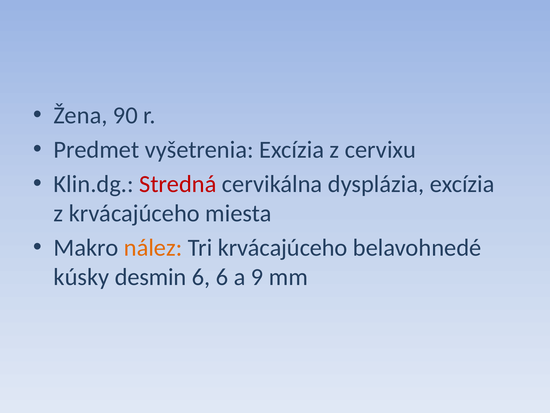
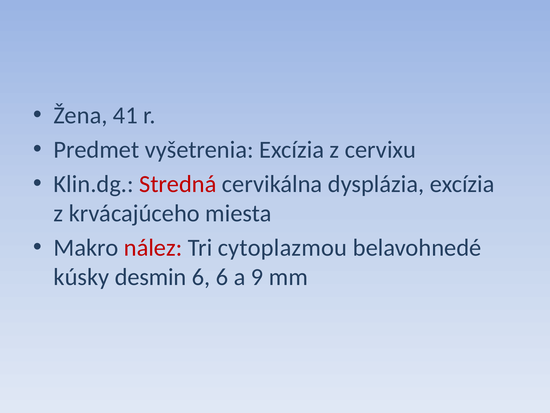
90: 90 -> 41 (125, 115)
nález colour: orange -> red (153, 247)
Tri krvácajúceho: krvácajúceho -> cytoplazmou (282, 247)
